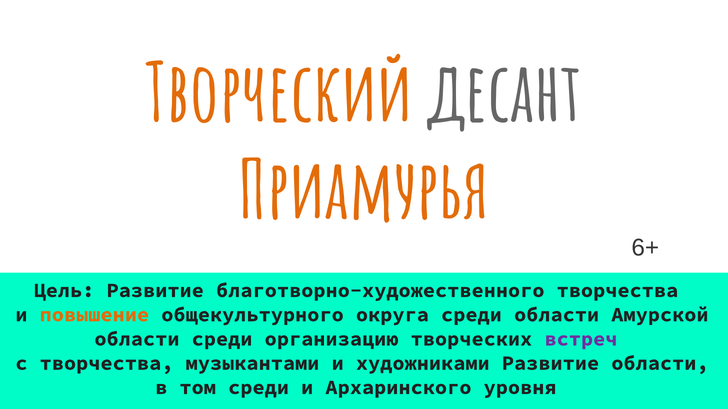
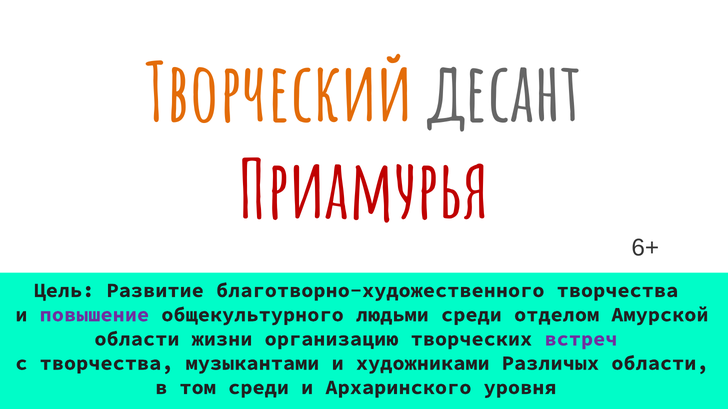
Приамурья colour: orange -> red (364, 192)
повышение colour: orange -> purple (94, 315)
округа: округа -> людьми (392, 315)
среди области: области -> отделом (557, 315)
области среди: среди -> жизни (222, 339)
художниками Развитие: Развитие -> Различых (550, 364)
